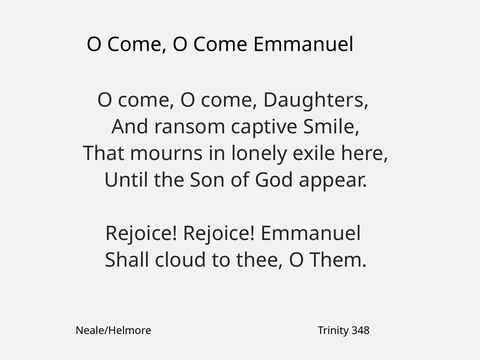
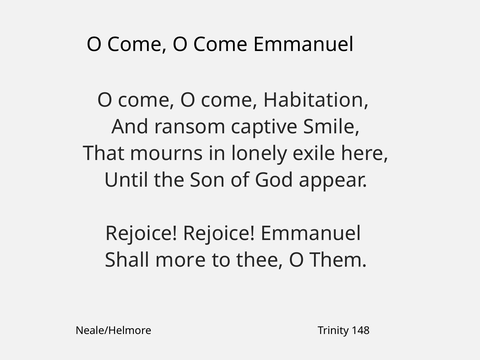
Daughters: Daughters -> Habitation (316, 100)
cloud: cloud -> more (181, 260)
348: 348 -> 148 (361, 331)
